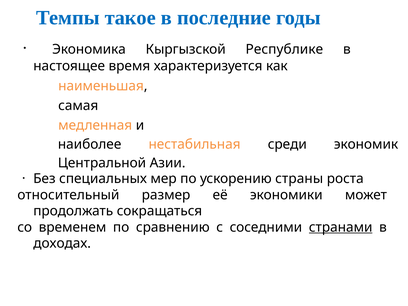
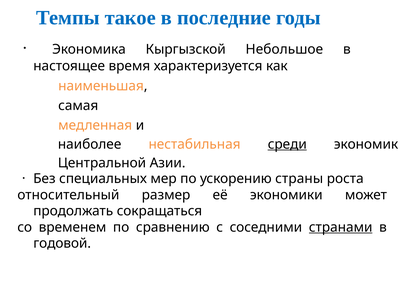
Республике: Республике -> Небольшое (284, 49)
среди underline: none -> present (287, 144)
доходах: доходах -> годовой (62, 243)
